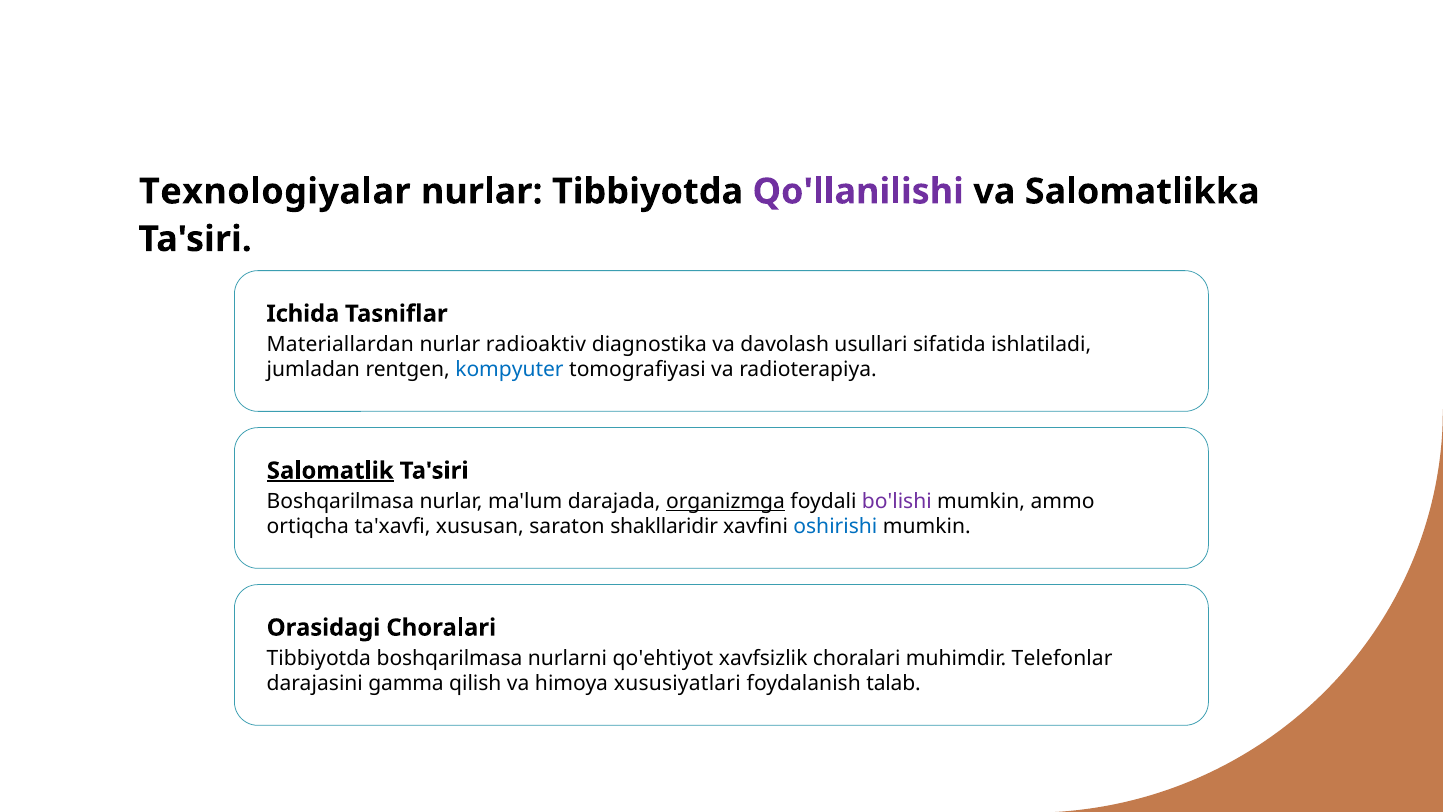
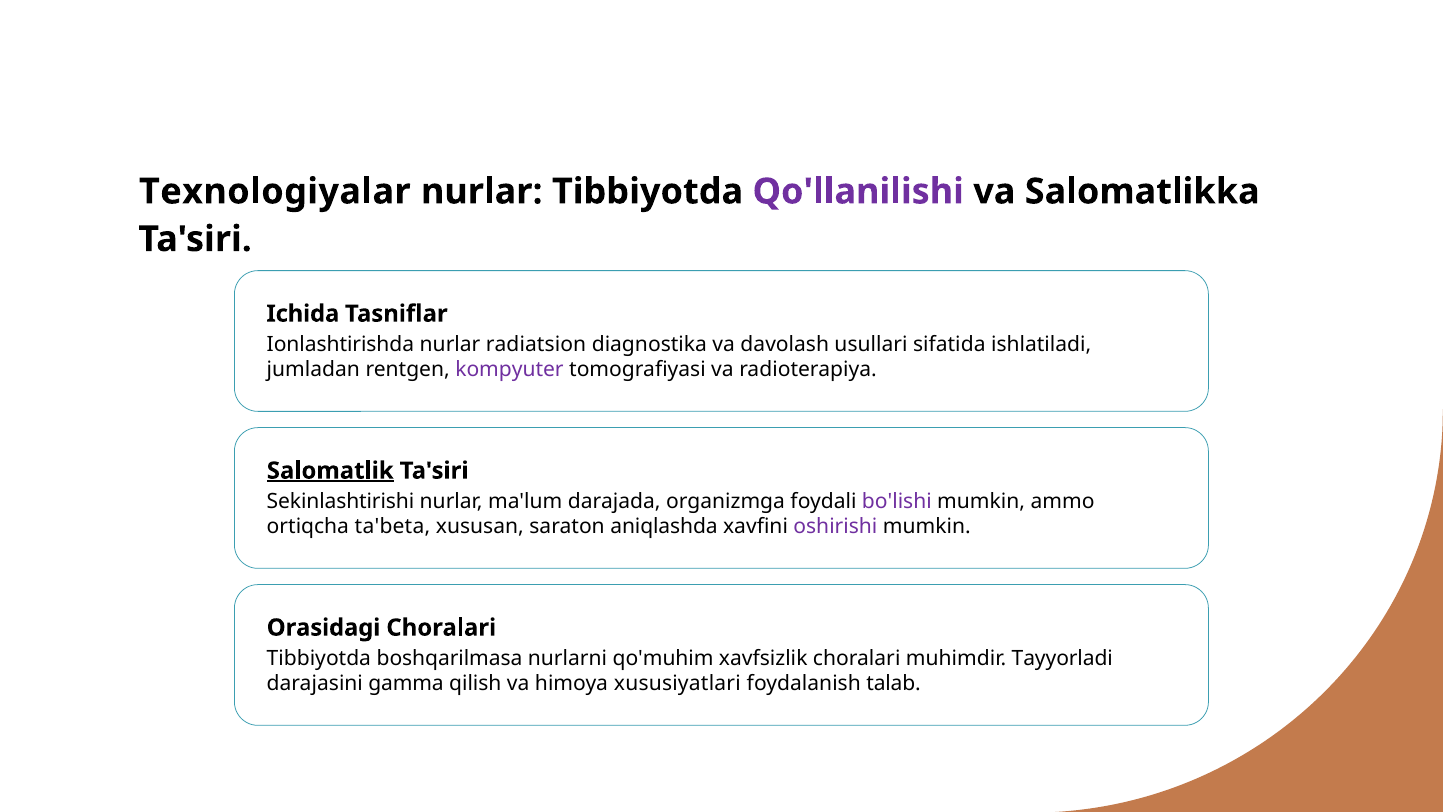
Materiallardan: Materiallardan -> Ionlashtirishda (340, 344)
radioaktiv: radioaktiv -> radiatsion (536, 344)
kompyuter colour: blue -> purple (509, 369)
Boshqarilmasa: Boshqarilmasa -> Sekinlashtirishi (340, 501)
organizmga underline: present -> none (725, 501)
ta'xavfi: ta'xavfi -> ta'beta (392, 526)
shakllaridir: shakllaridir -> aniqlashda (664, 526)
oshirishi colour: blue -> purple (835, 526)
qo'ehtiyot: qo'ehtiyot -> qo'muhim (663, 658)
Telefonlar: Telefonlar -> Tayyorladi (1062, 658)
